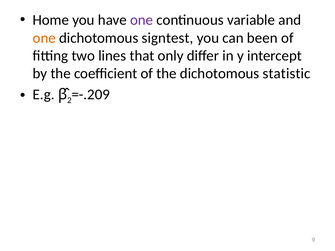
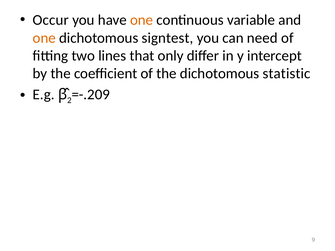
Home: Home -> Occur (51, 20)
one colour: purple -> orange (142, 20)
been: been -> need (262, 38)
